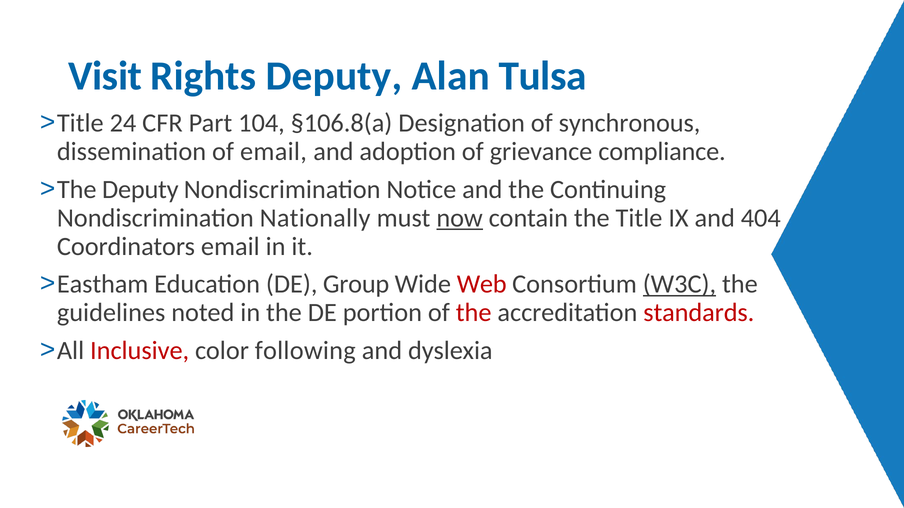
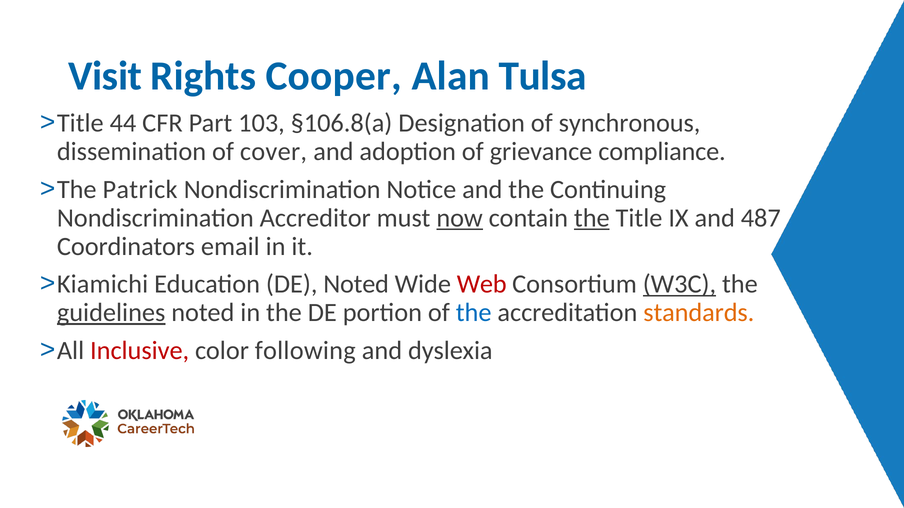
Rights Deputy: Deputy -> Cooper (334, 76)
24: 24 -> 44 (123, 123)
104: 104 -> 103 (261, 123)
of email: email -> cover (273, 152)
The Deputy: Deputy -> Patrick (140, 190)
Nationally: Nationally -> Accreditor (315, 218)
the underline: none -> present (592, 218)
404: 404 -> 487 (761, 218)
Eastham: Eastham -> Kiamichi (103, 285)
DE Group: Group -> Noted (356, 285)
guidelines underline: none -> present (111, 313)
the colour: red -> blue (474, 313)
standards colour: red -> orange (699, 313)
